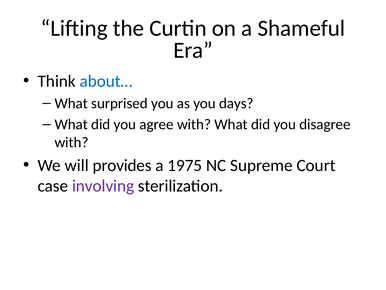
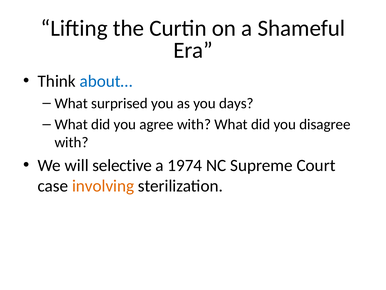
provides: provides -> selective (122, 165)
1975: 1975 -> 1974 (185, 165)
involving colour: purple -> orange (103, 186)
